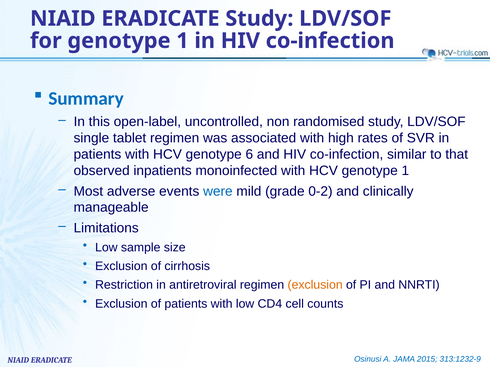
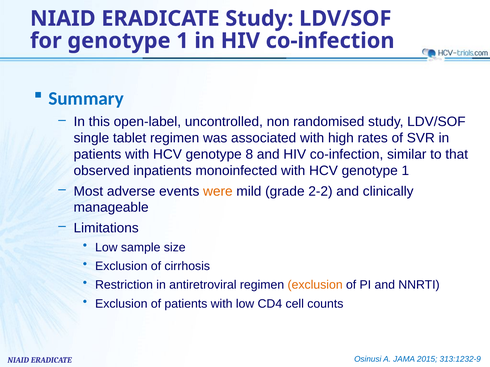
6: 6 -> 8 (249, 155)
were colour: blue -> orange (218, 191)
0-2: 0-2 -> 2-2 (320, 191)
